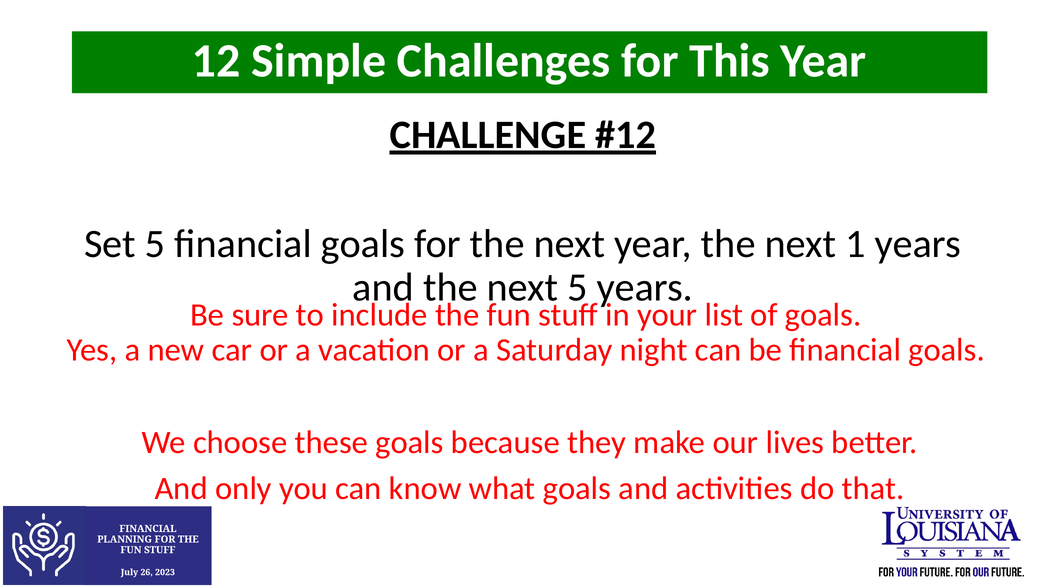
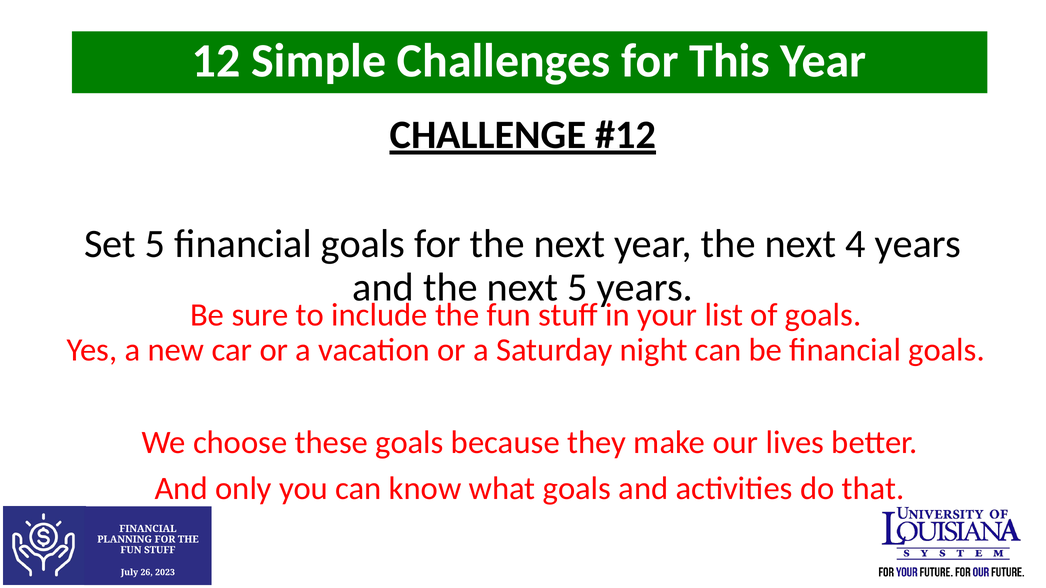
1: 1 -> 4 (855, 244)
